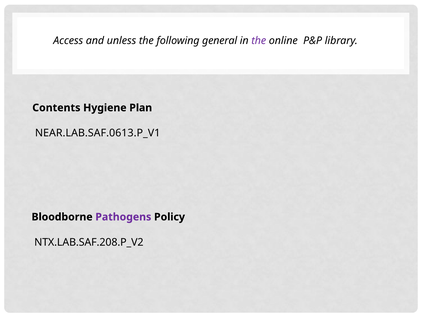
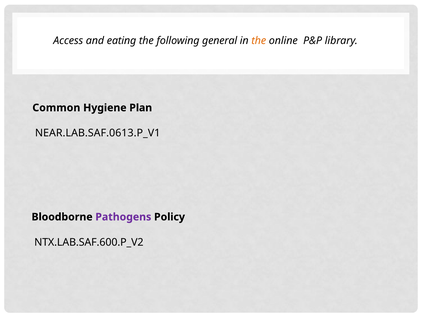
unless: unless -> eating (122, 41)
the colour: purple -> orange (259, 41)
Contents: Contents -> Common (56, 108)
NTX.LAB.SAF.208.P_V2: NTX.LAB.SAF.208.P_V2 -> NTX.LAB.SAF.600.P_V2 (89, 242)
